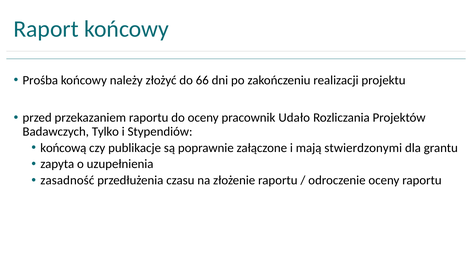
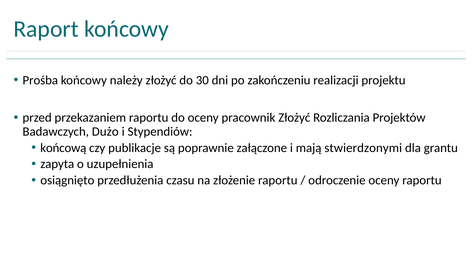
66: 66 -> 30 (202, 80)
pracownik Udało: Udało -> Złożyć (294, 118)
Tylko: Tylko -> Dużo (105, 132)
zasadność: zasadność -> osiągnięto (67, 181)
